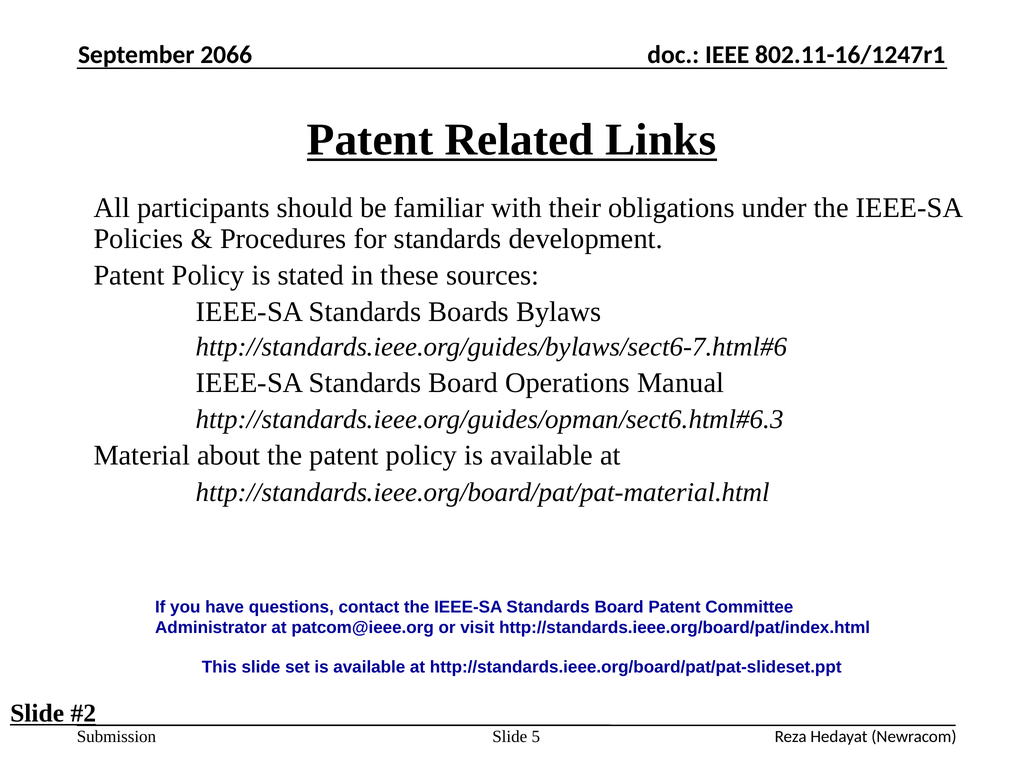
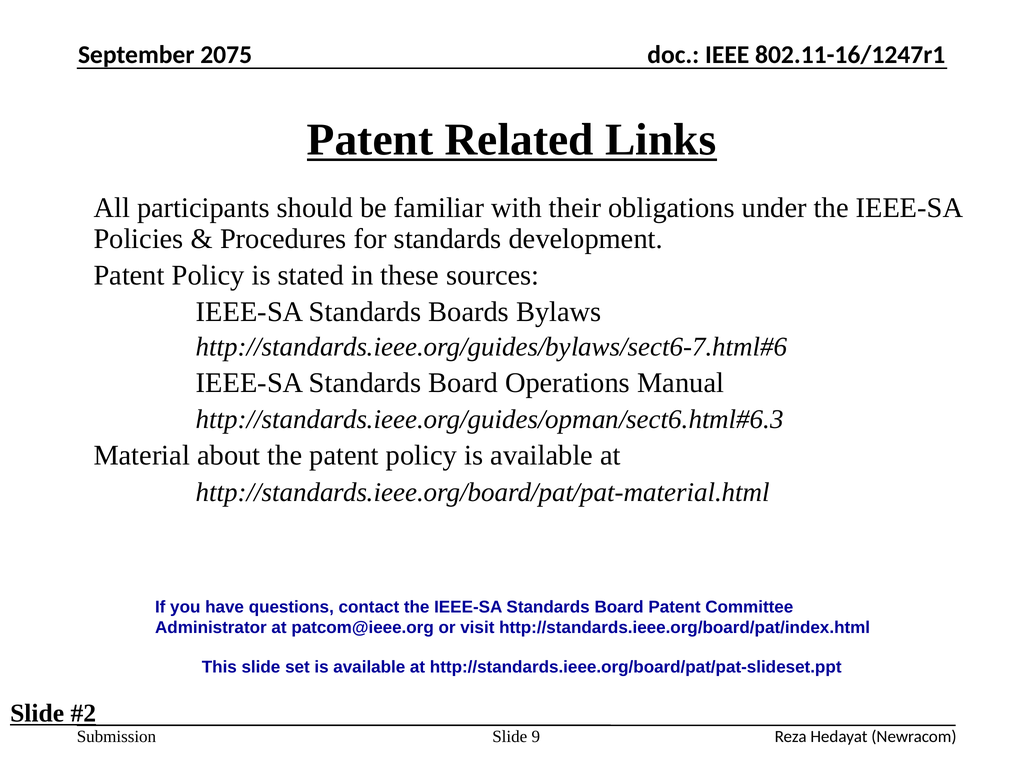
2066: 2066 -> 2075 (226, 55)
5: 5 -> 9 (536, 737)
